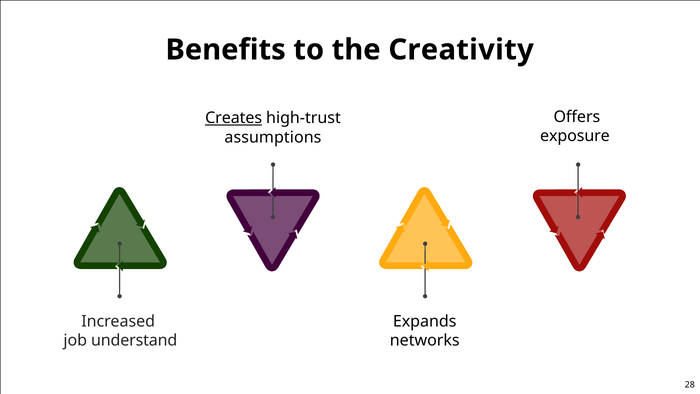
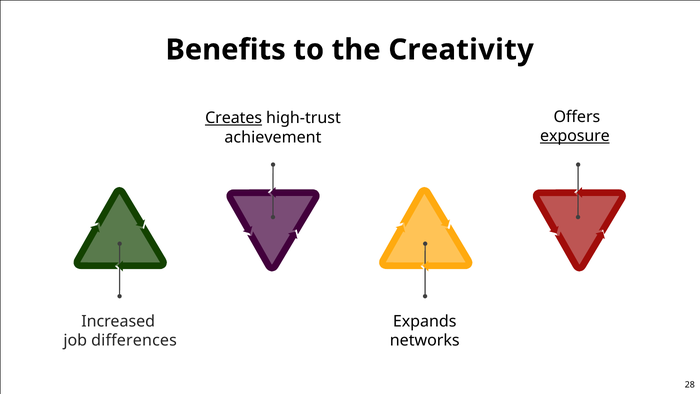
exposure underline: none -> present (575, 136)
assumptions: assumptions -> achievement (273, 137)
understand: understand -> differences (134, 340)
